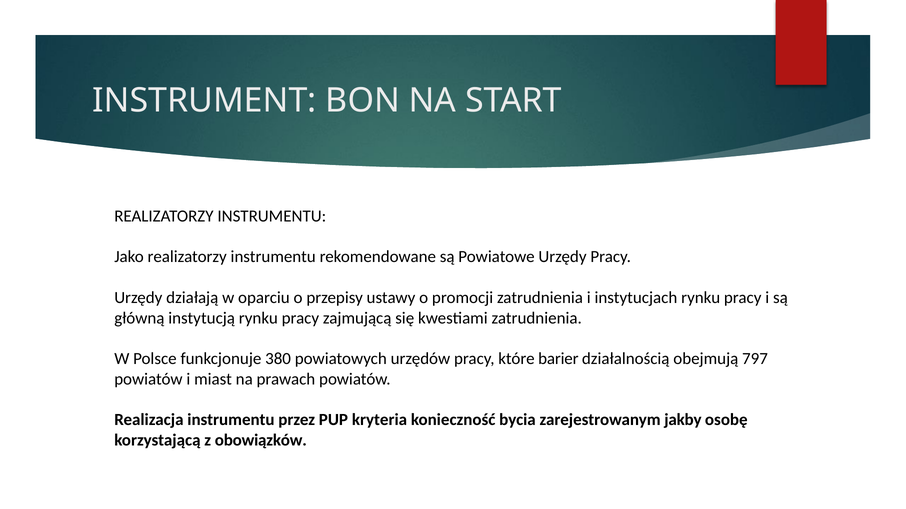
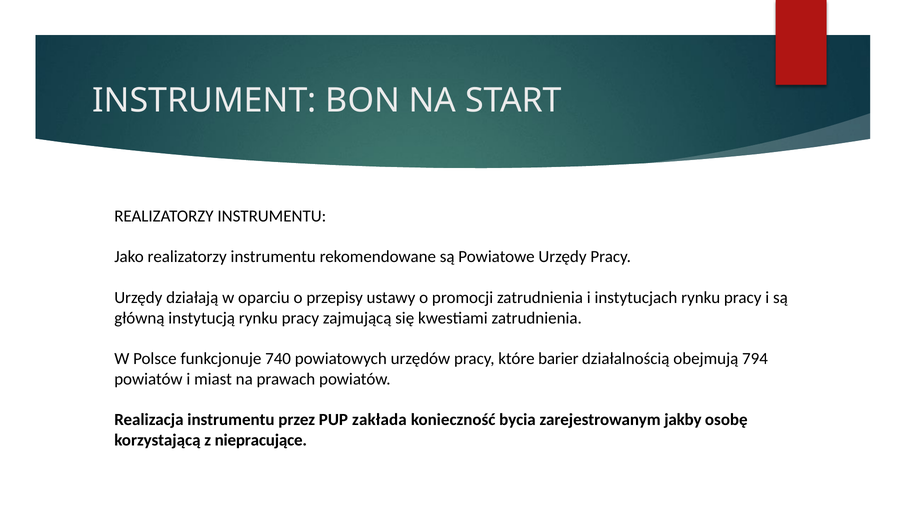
380: 380 -> 740 (278, 359)
797: 797 -> 794 (755, 359)
kryteria: kryteria -> zakłada (379, 420)
obowiązków: obowiązków -> niepracujące (261, 441)
